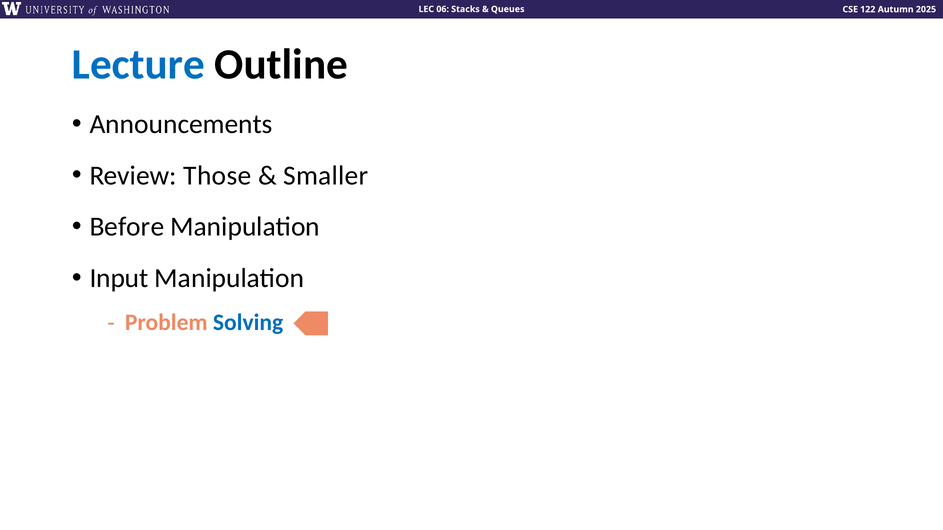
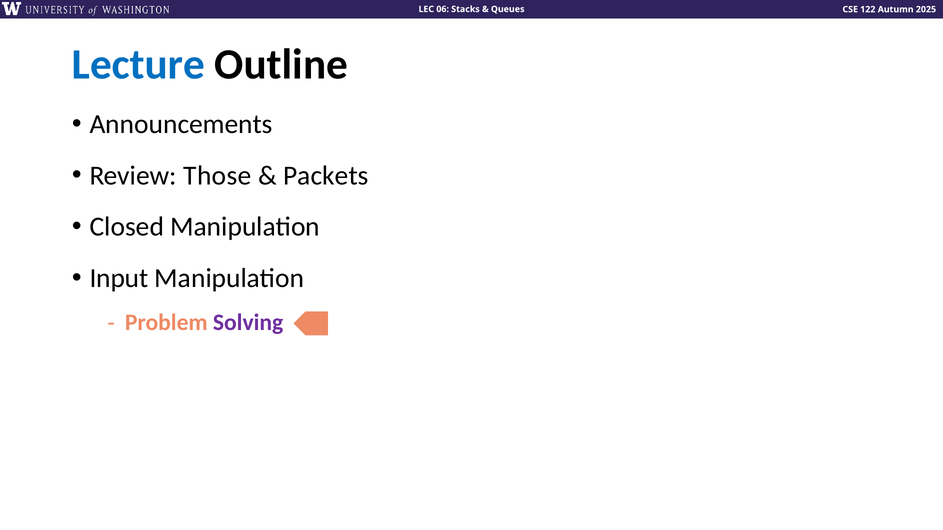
Smaller: Smaller -> Packets (326, 176)
Before: Before -> Closed (127, 227)
Solving colour: blue -> purple (248, 323)
